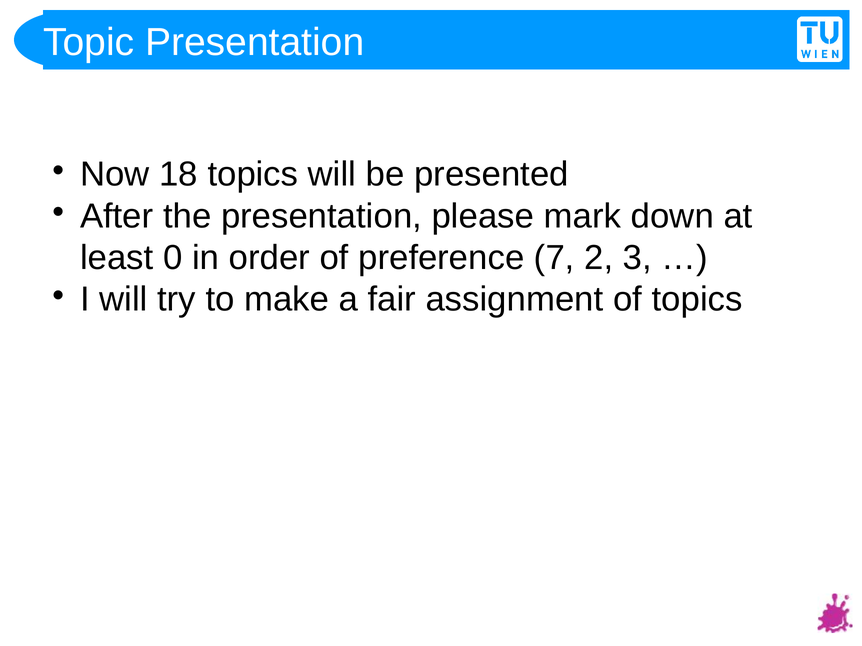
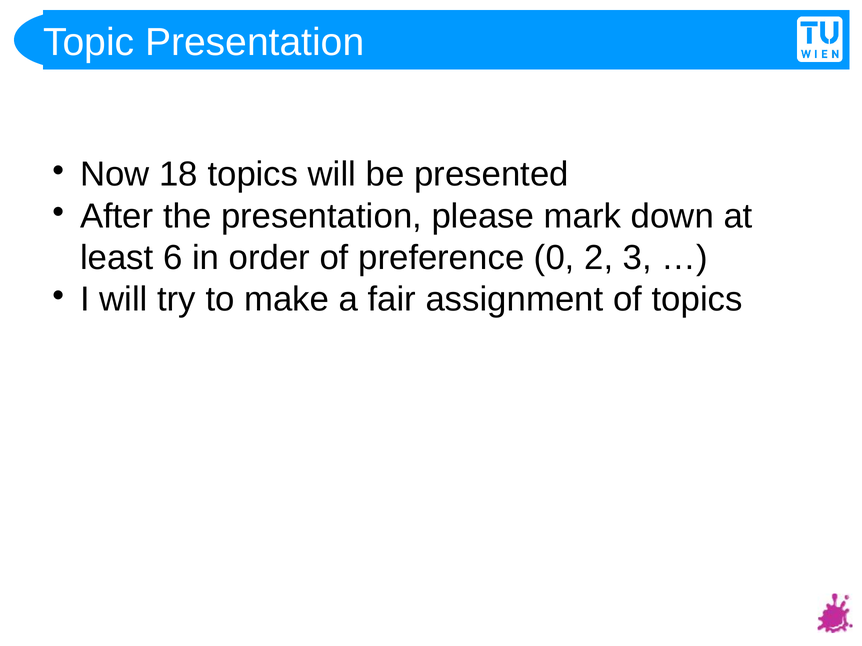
0: 0 -> 6 (173, 258)
7: 7 -> 0 (554, 258)
